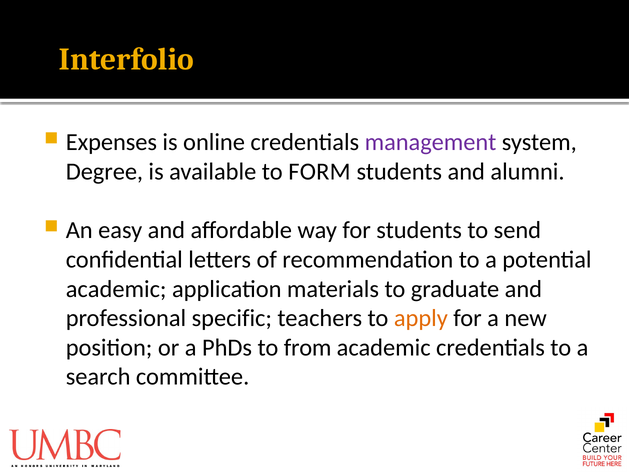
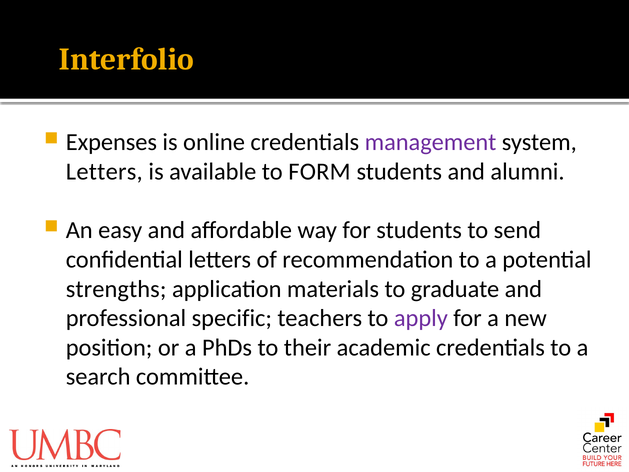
Degree: Degree -> Letters (104, 172)
academic: academic -> strengths (116, 289)
apply colour: orange -> purple (421, 318)
from: from -> their (308, 347)
